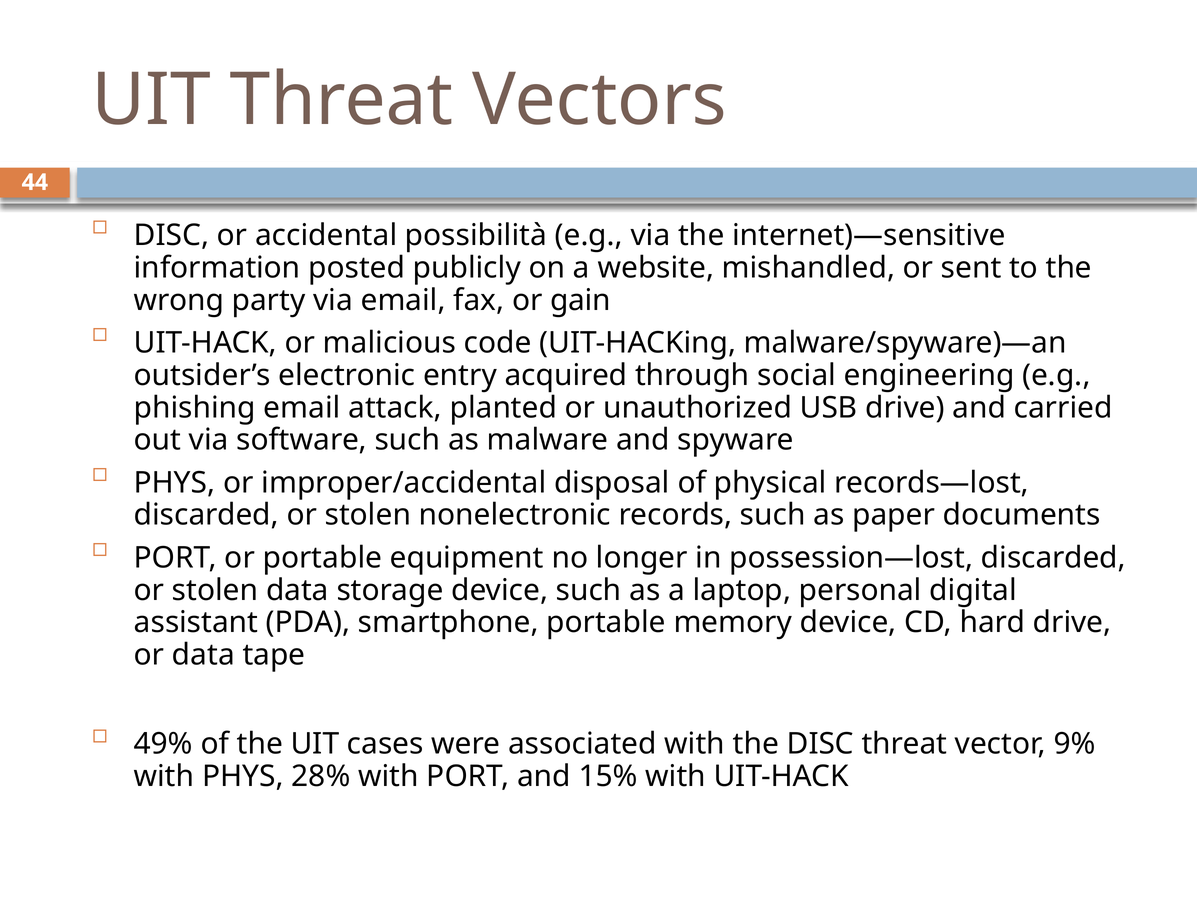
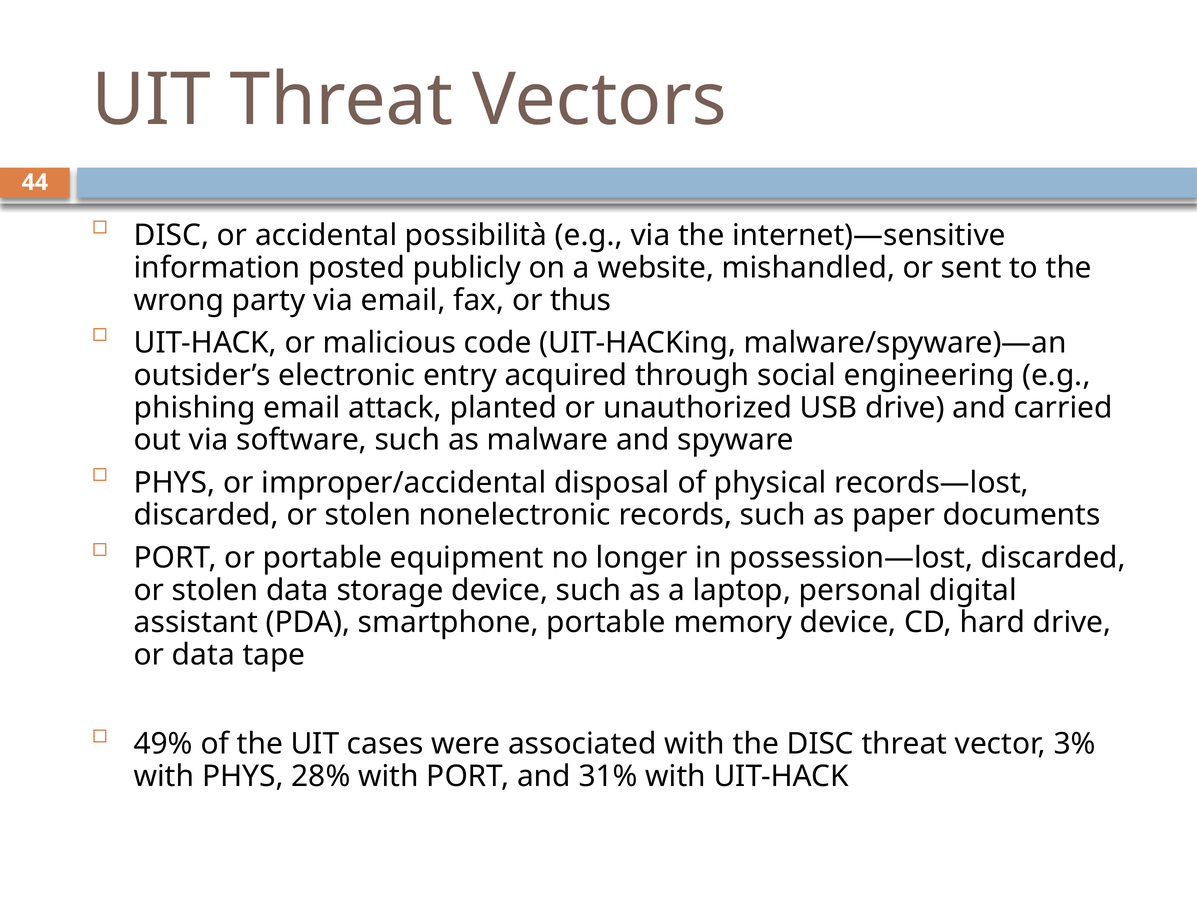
gain: gain -> thus (581, 300)
9%: 9% -> 3% (1075, 744)
15%: 15% -> 31% (608, 776)
